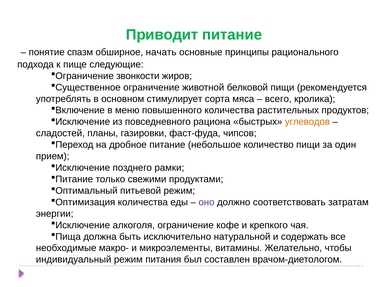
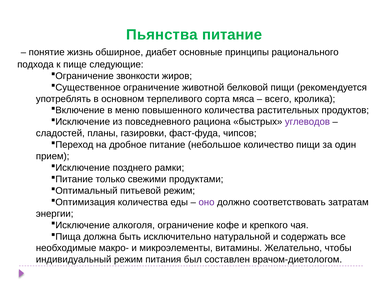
Приводит: Приводит -> Пьянства (162, 35)
спазм: спазм -> жизнь (80, 52)
начать: начать -> диабет (161, 52)
стимулирует: стимулирует -> терпеливого (175, 99)
углеводов colour: orange -> purple (307, 122)
